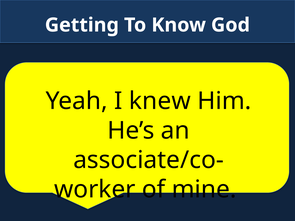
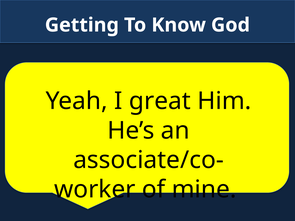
knew: knew -> great (160, 101)
